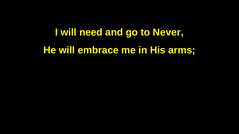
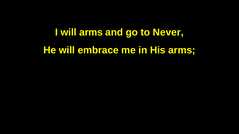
will need: need -> arms (91, 32)
